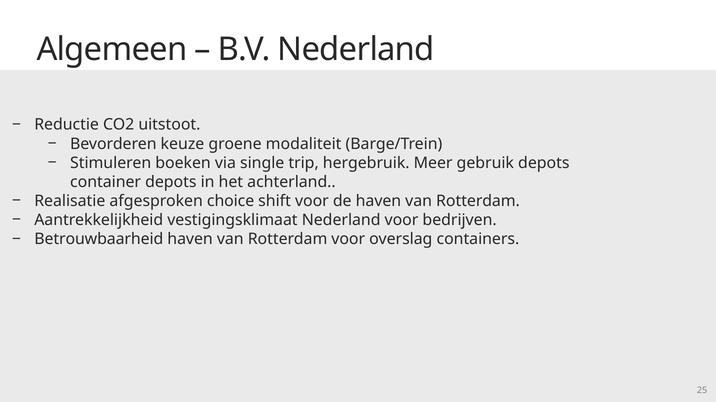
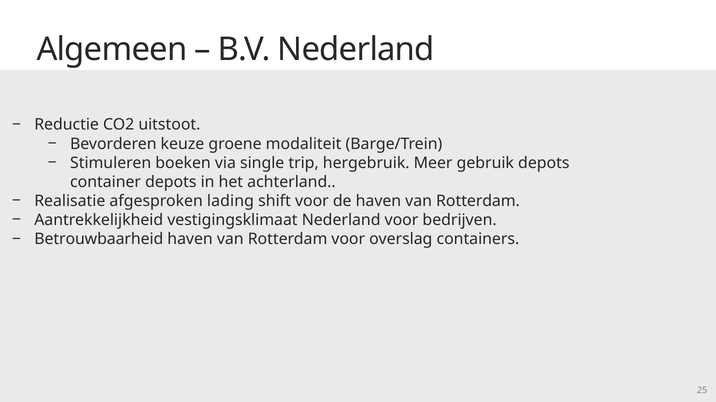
choice: choice -> lading (230, 201)
